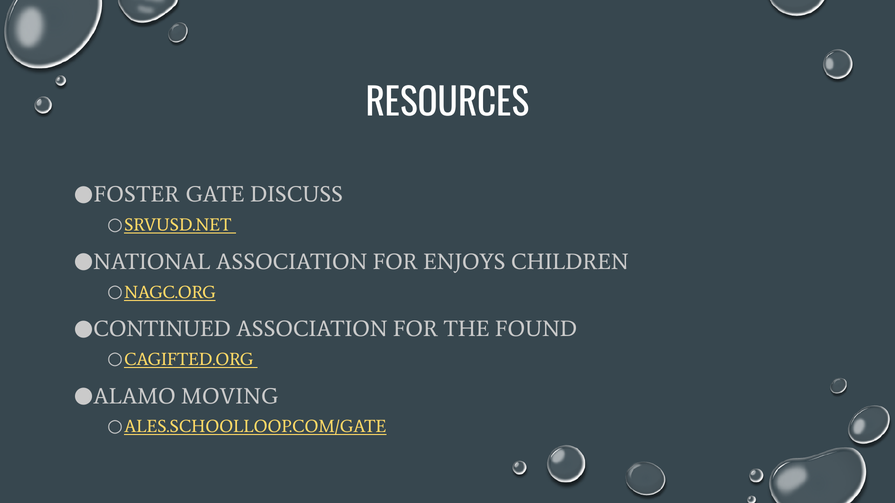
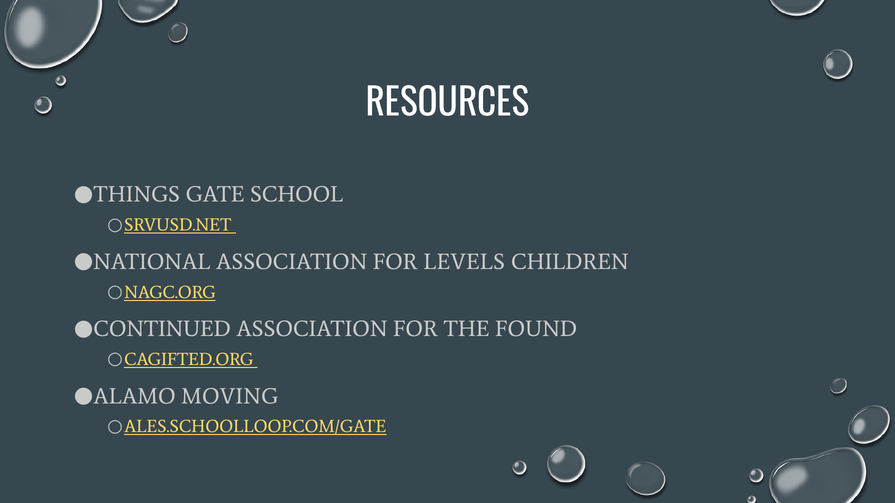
FOSTER: FOSTER -> THINGS (137, 195)
DISCUSS: DISCUSS -> SCHOOL (297, 195)
ENJOYS: ENJOYS -> LEVELS (464, 262)
